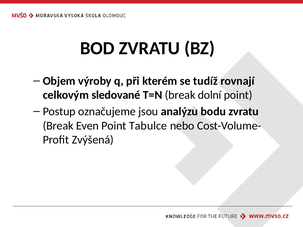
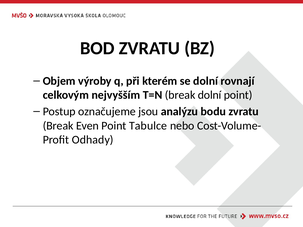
se tudíž: tudíž -> dolní (206, 81)
sledované: sledované -> nejvyšším (116, 95)
Zvýšená: Zvýšená -> Odhady (93, 140)
